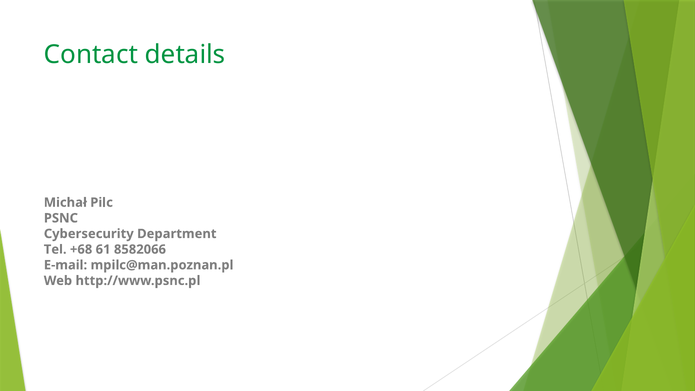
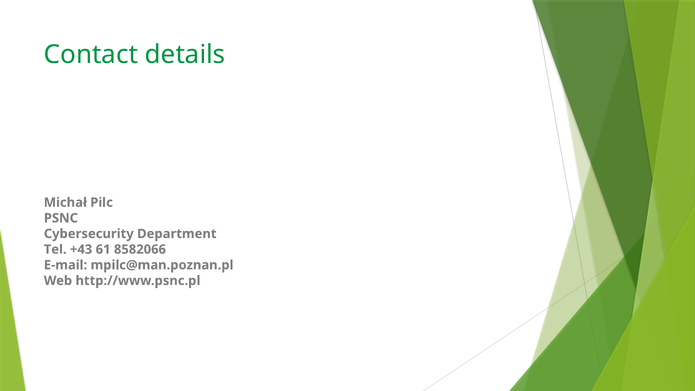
+68: +68 -> +43 (81, 249)
